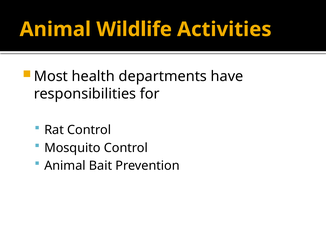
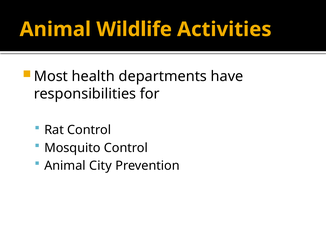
Bait: Bait -> City (101, 165)
